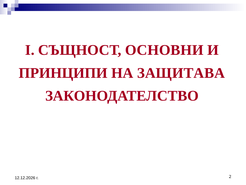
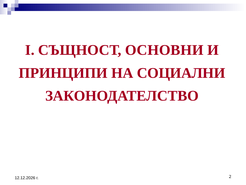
ЗАЩИТАВА: ЗАЩИТАВА -> СОЦИАЛНИ (181, 73)
